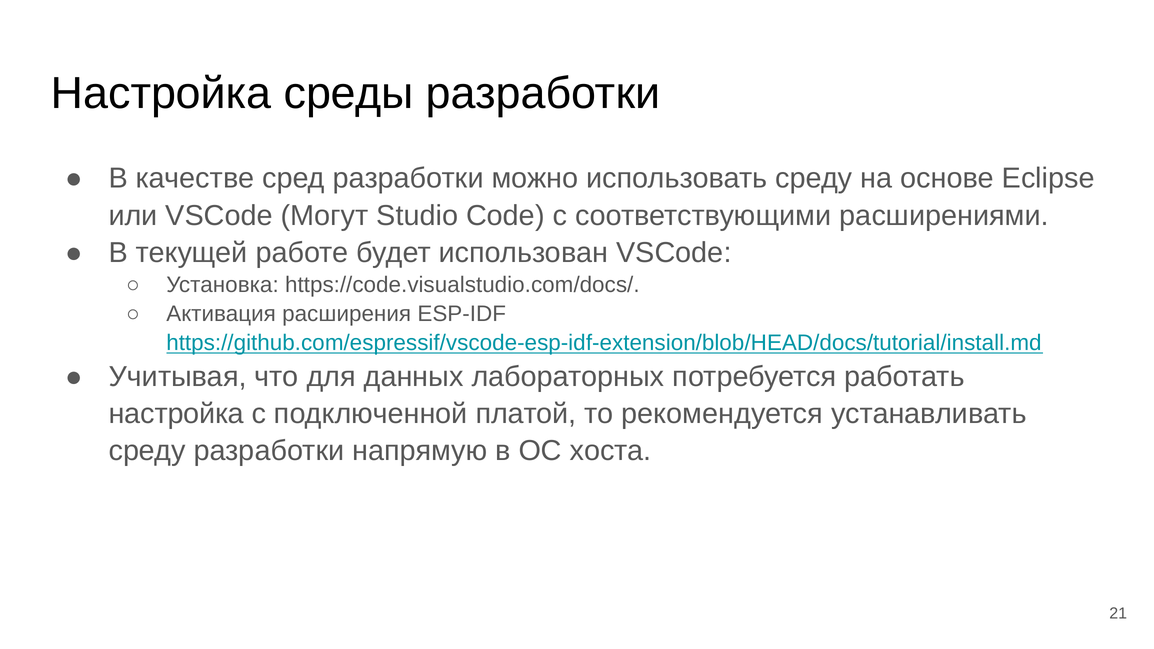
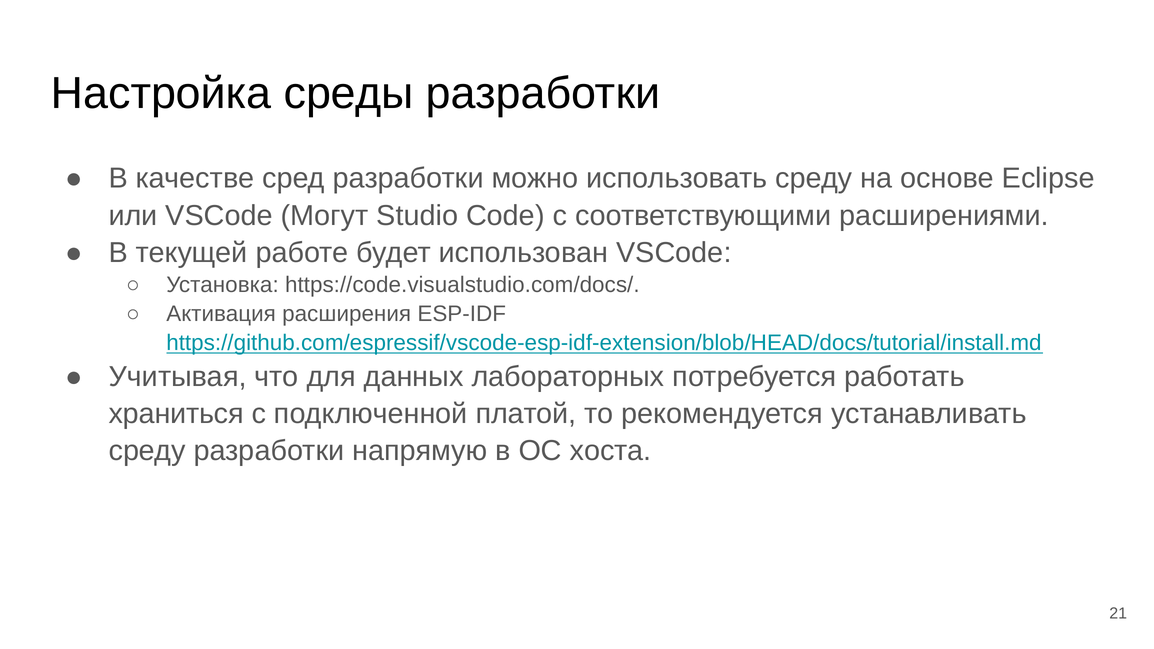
настройка: настройка -> храниться (176, 414)
